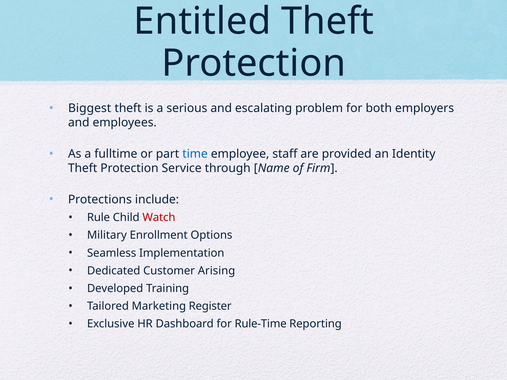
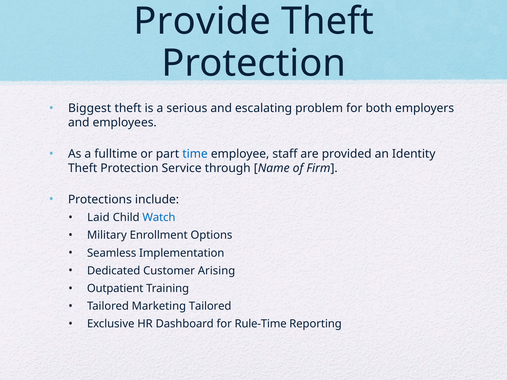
Entitled: Entitled -> Provide (202, 21)
Rule: Rule -> Laid (98, 218)
Watch colour: red -> blue (159, 218)
Developed: Developed -> Outpatient (115, 289)
Marketing Register: Register -> Tailored (210, 306)
